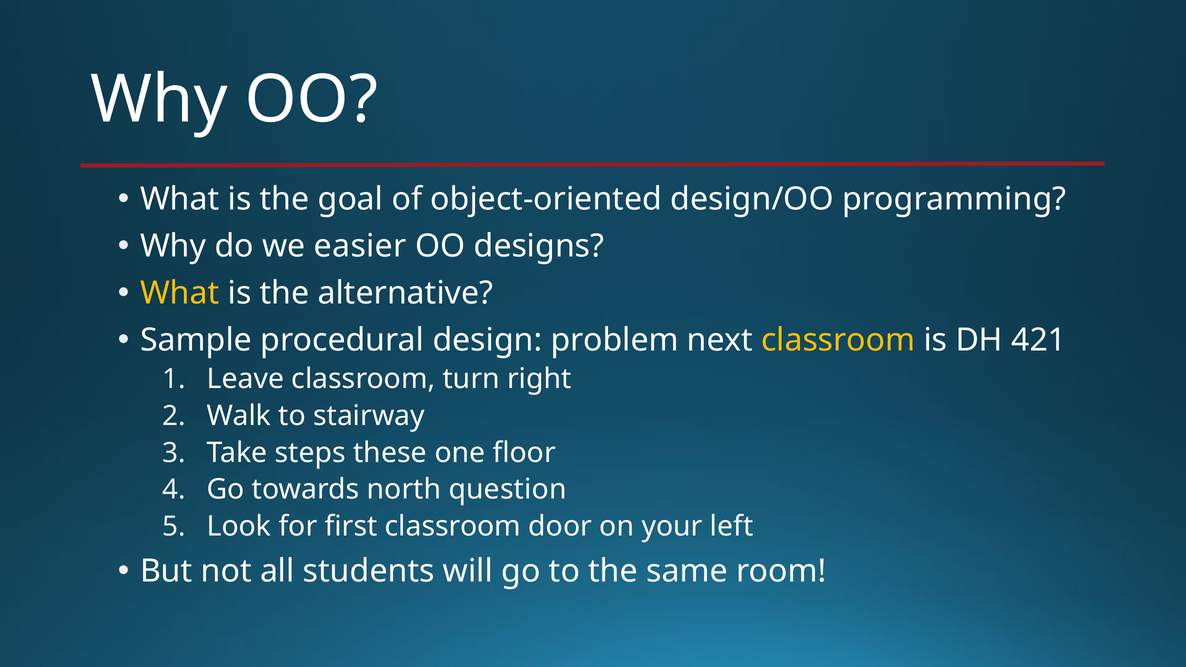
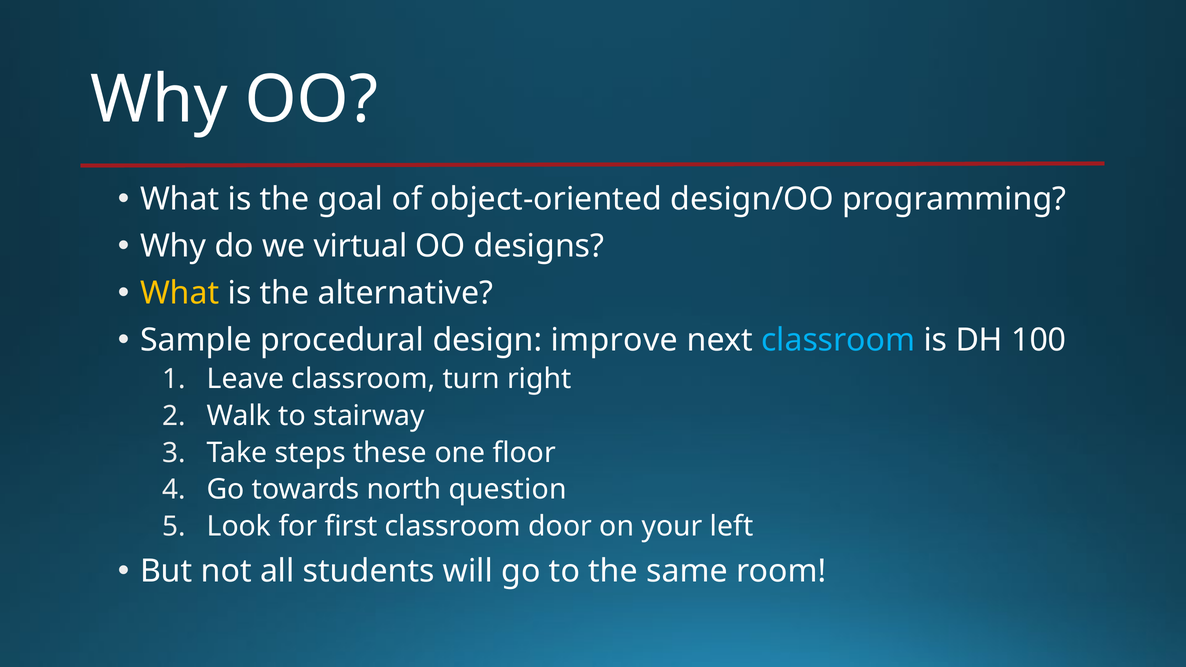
easier: easier -> virtual (360, 246)
problem: problem -> improve (614, 340)
classroom colour: yellow -> light blue (838, 340)
421: 421 -> 100 (1039, 340)
